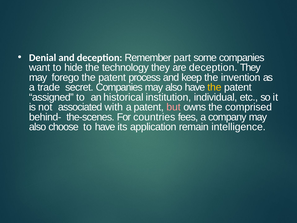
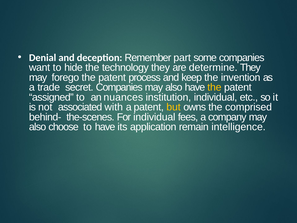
are deception: deception -> determine (213, 67)
historical: historical -> nuances (123, 97)
but colour: pink -> yellow (174, 107)
For countries: countries -> individual (154, 117)
